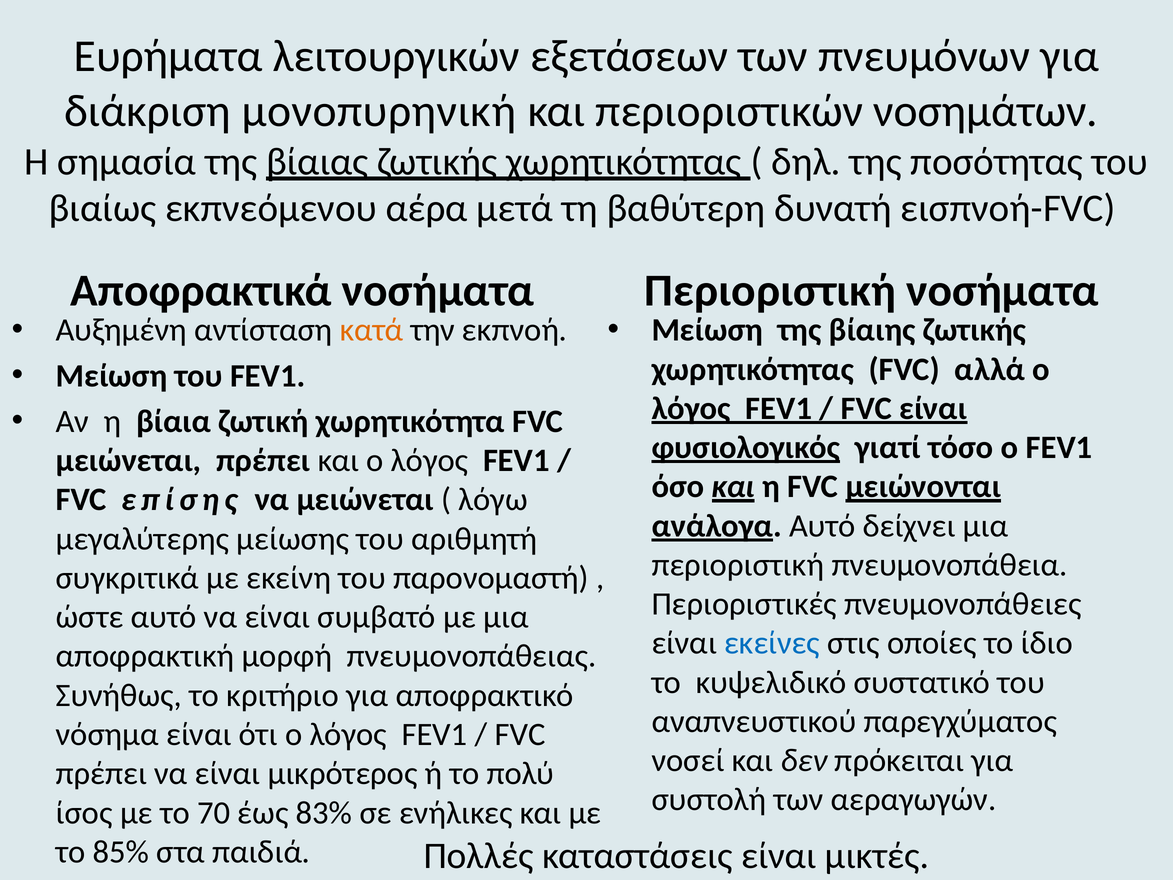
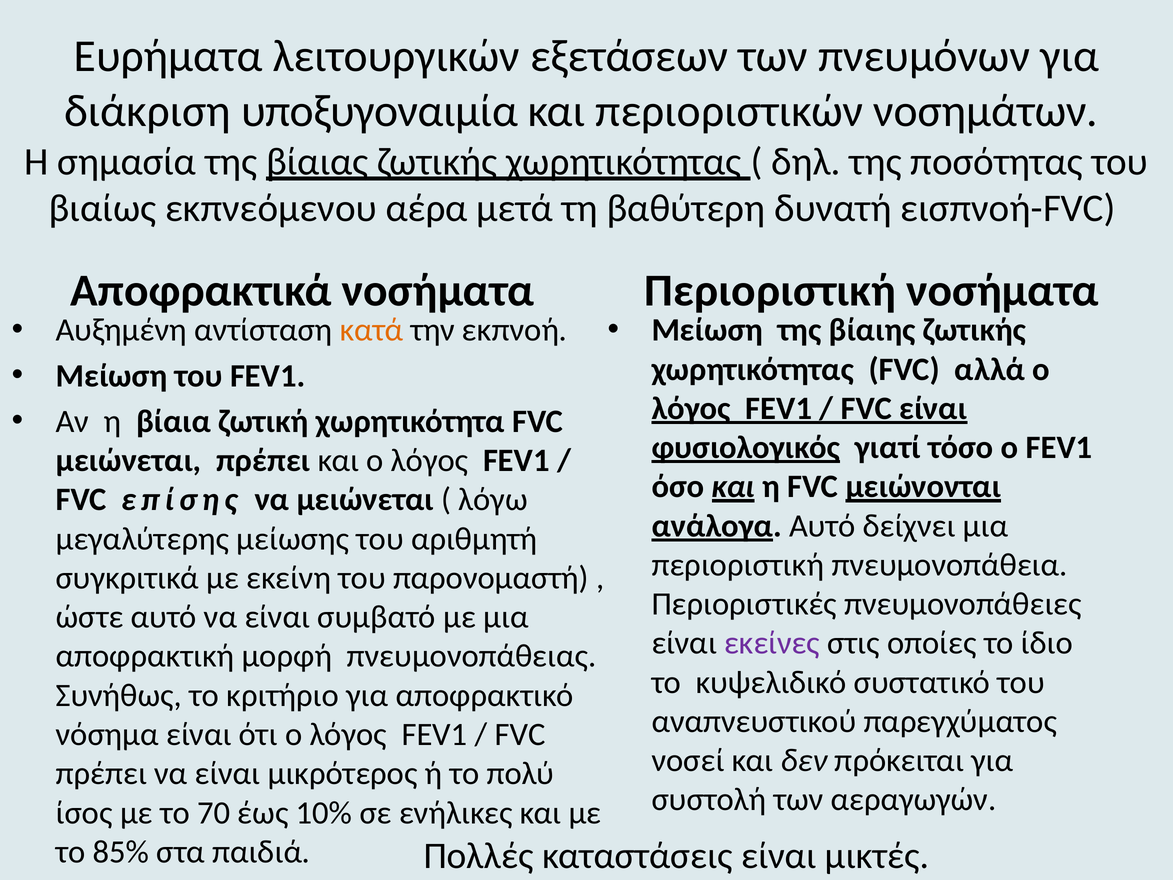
μονοπυρηνική: μονοπυρηνική -> υποξυγοναιμία (379, 111)
εκείνες colour: blue -> purple (772, 643)
83%: 83% -> 10% (324, 813)
